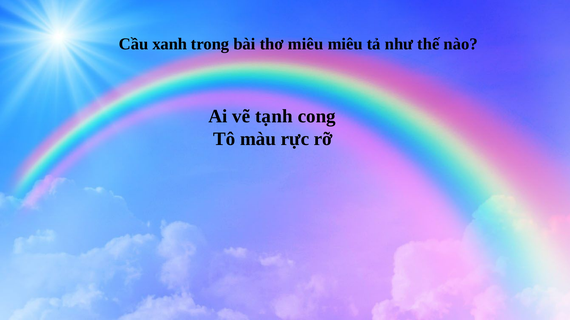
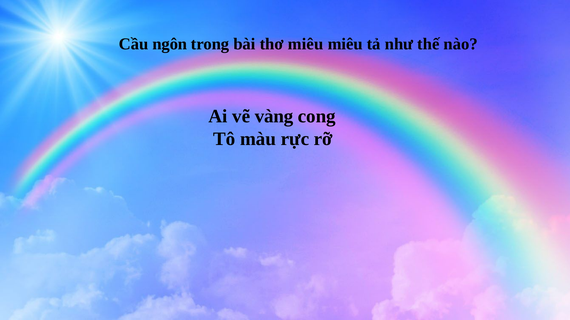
xanh: xanh -> ngôn (170, 44)
tạnh: tạnh -> vàng (274, 116)
